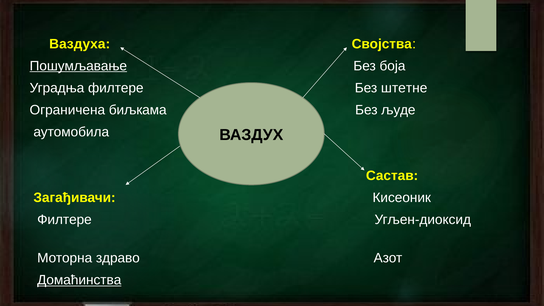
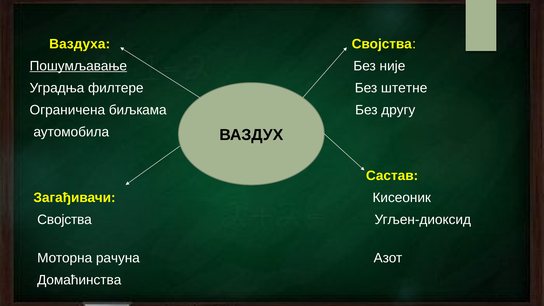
боја: боја -> није (392, 66)
људе: људе -> другу (398, 110)
Филтере: Филтере -> Својства (64, 220)
здраво: здраво -> рачуна (118, 258)
Домаћинства underline: present -> none (79, 280)
